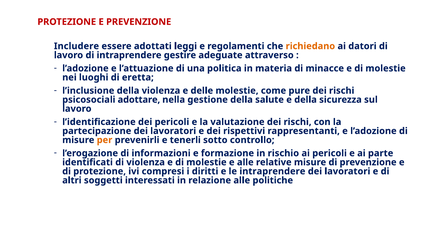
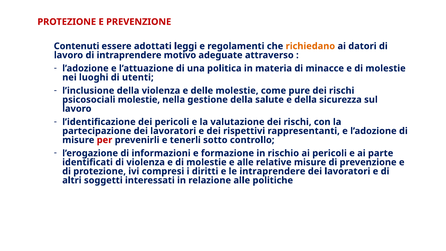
Includere: Includere -> Contenuti (77, 46)
gestire: gestire -> motivo (180, 55)
eretta: eretta -> utenti (138, 77)
psicosociali adottare: adottare -> molestie (139, 100)
per colour: orange -> red (105, 140)
